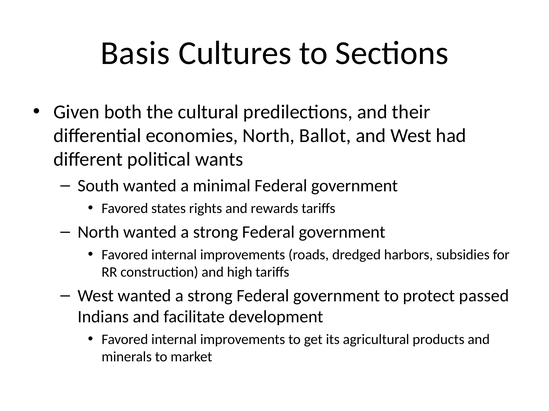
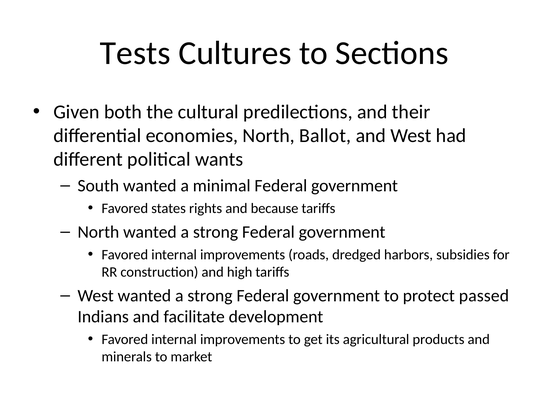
Basis: Basis -> Tests (135, 53)
rewards: rewards -> because (275, 209)
